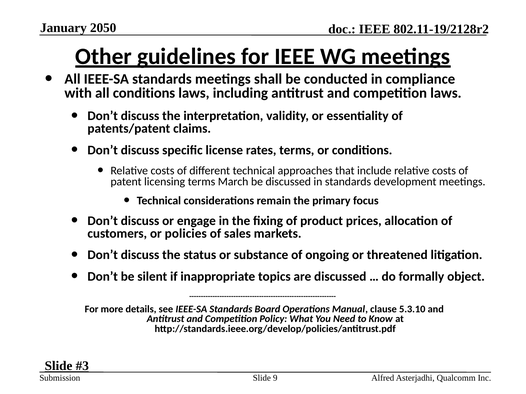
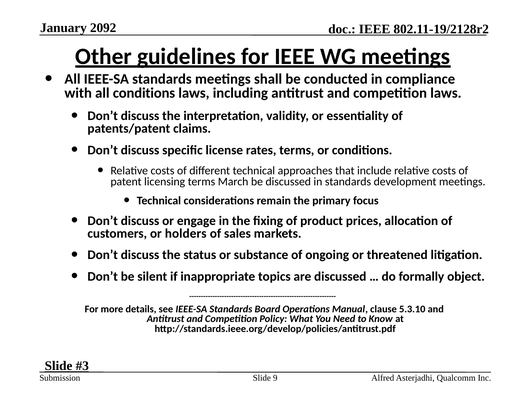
2050: 2050 -> 2092 (103, 28)
policies: policies -> holders (186, 234)
